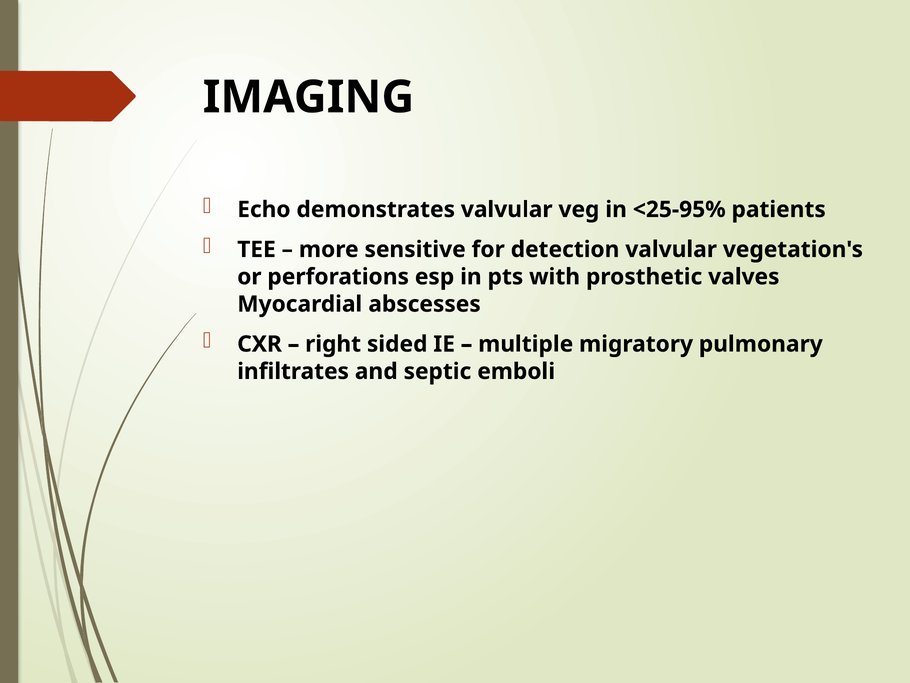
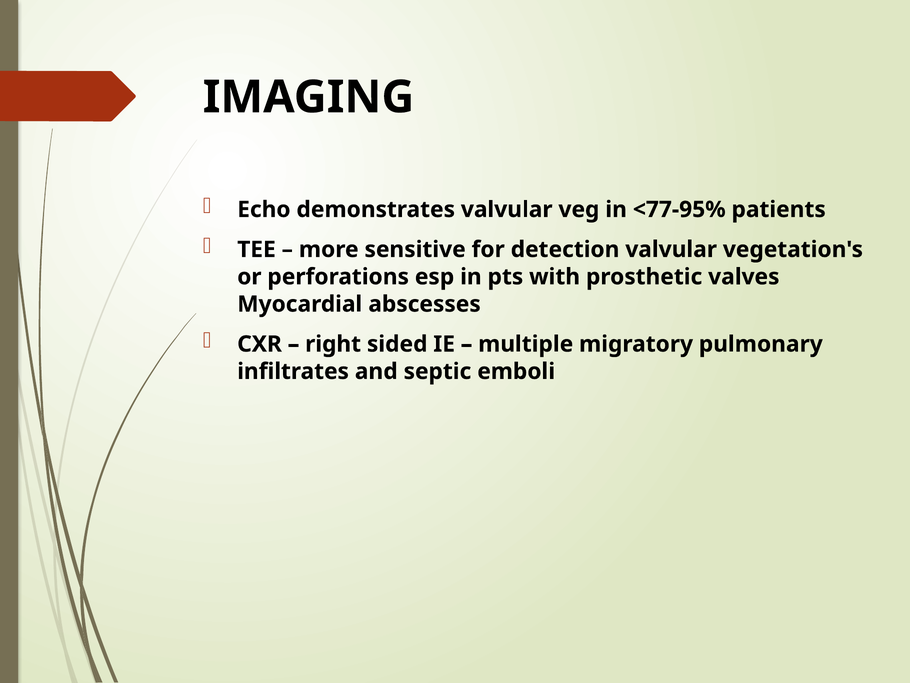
<25-95%: <25-95% -> <77-95% (679, 209)
